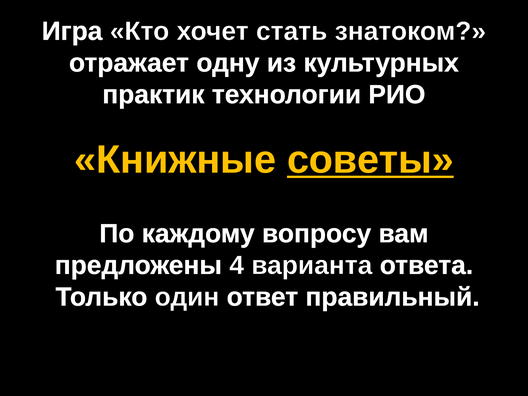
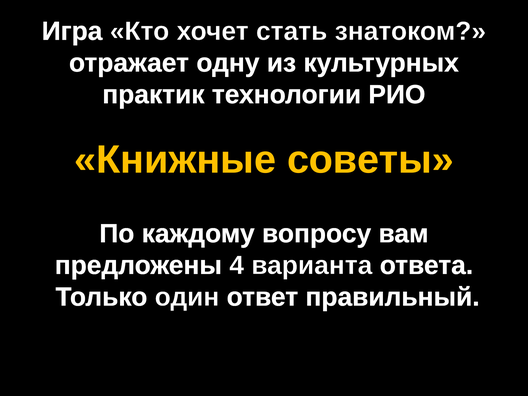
советы underline: present -> none (370, 160)
